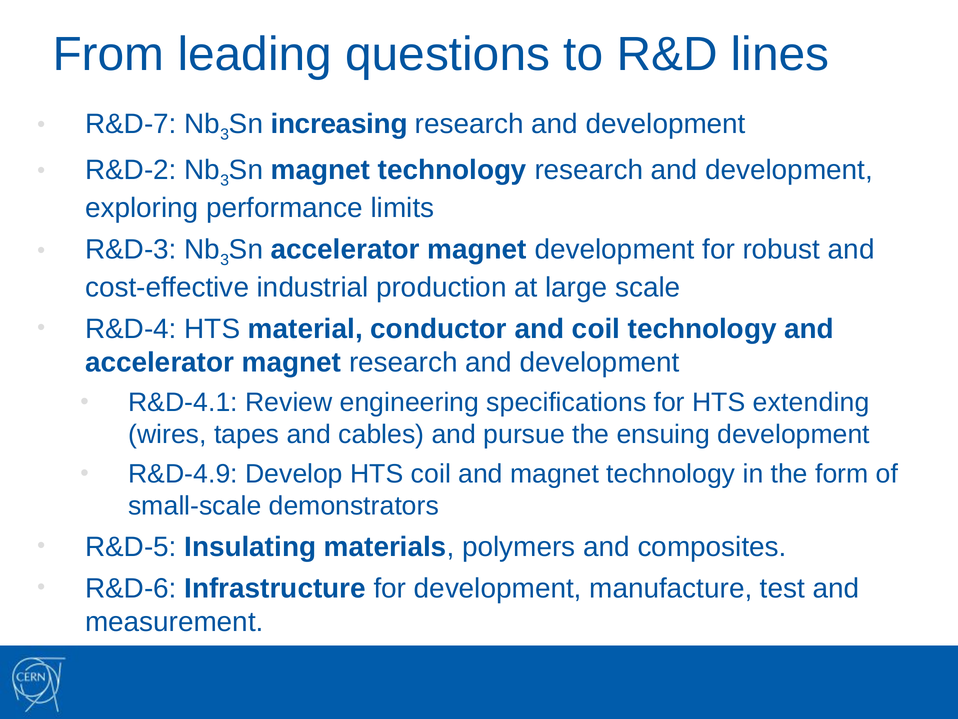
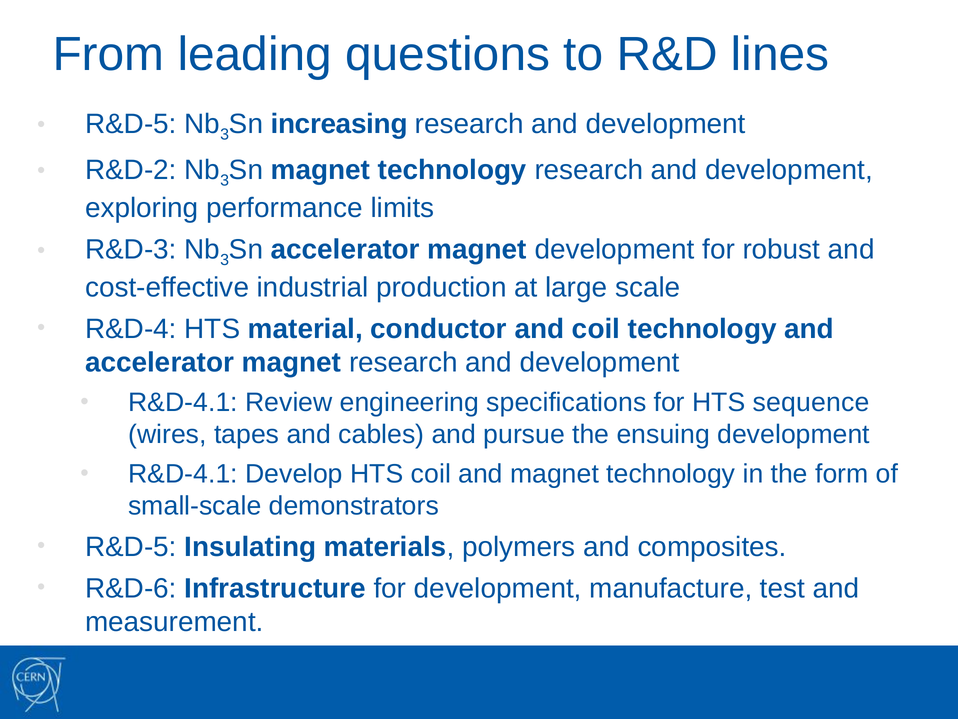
R&D-7: R&D-7 -> R&D-5 (131, 124)
extending: extending -> sequence (811, 402)
R&D-4.9: R&D-4.9 -> R&D-4.1 (183, 474)
